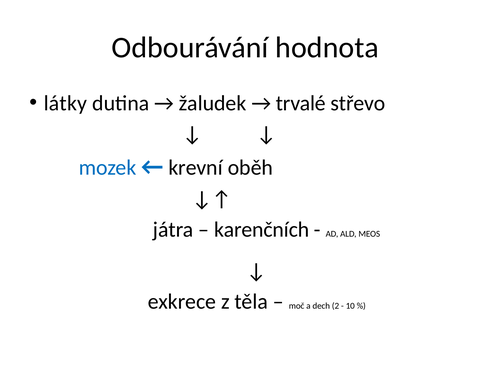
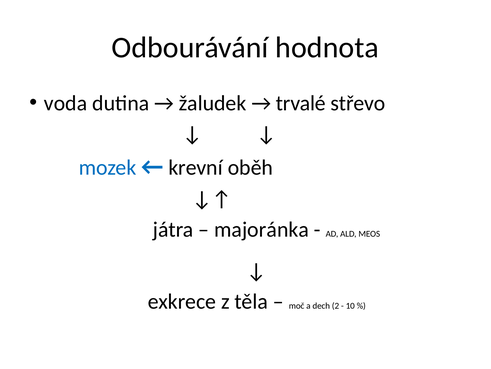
látky: látky -> voda (66, 103)
karenčních: karenčních -> majoránka (262, 229)
